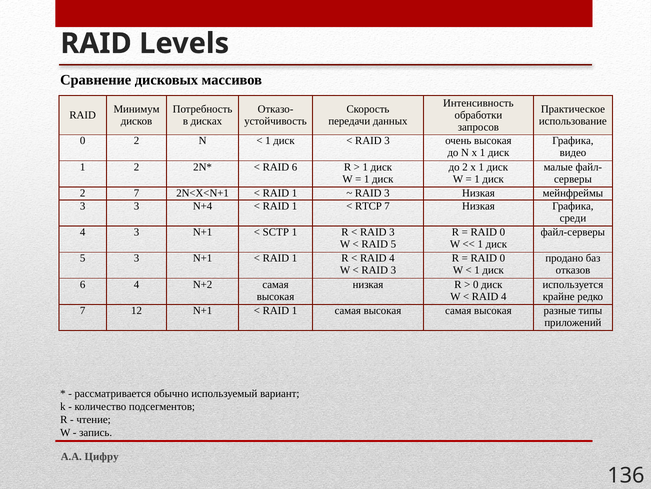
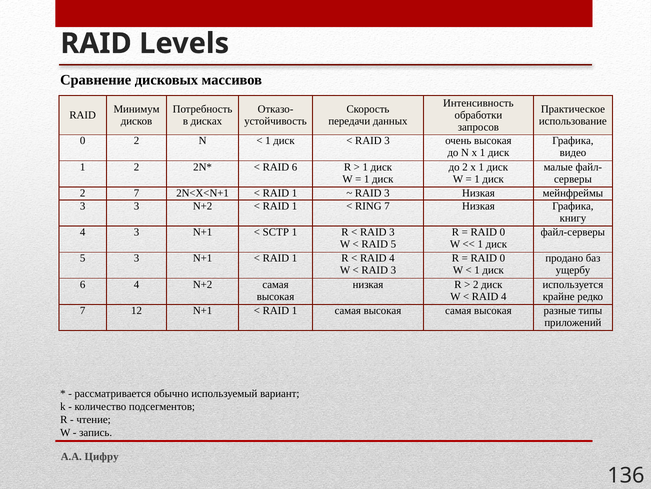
3 N+4: N+4 -> N+2 (203, 206)
RTCP: RTCP -> RING (368, 206)
среди: среди -> книгу (573, 218)
отказов: отказов -> ущербу (573, 270)
0: 0 -> 2 (476, 284)
